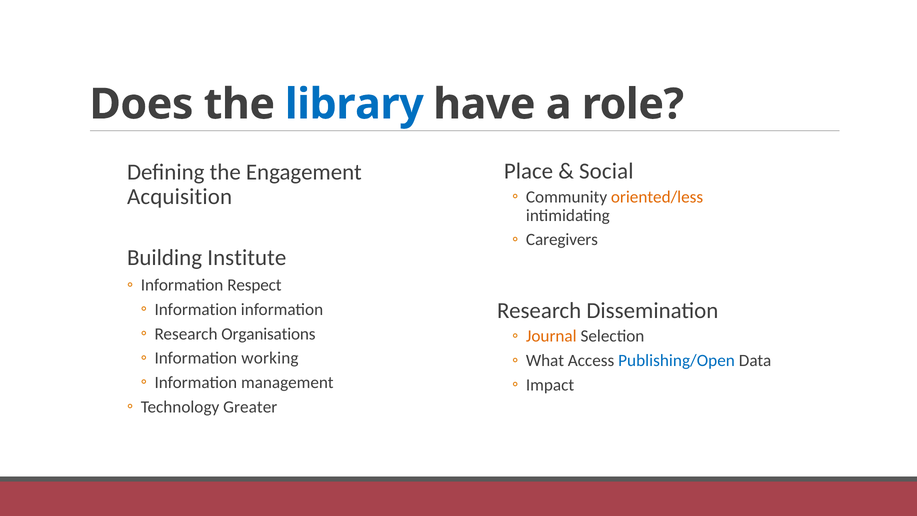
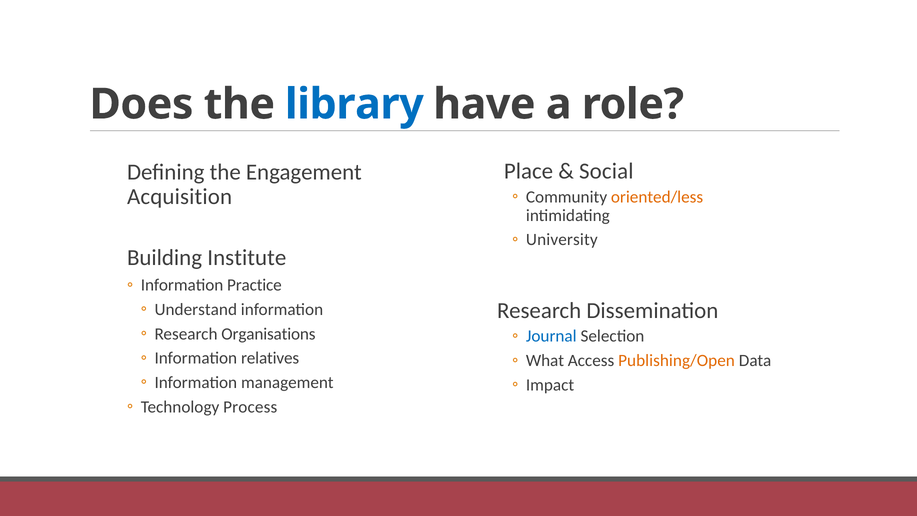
Caregivers: Caregivers -> University (562, 240)
Respect: Respect -> Practice (254, 285)
Information: Information -> Understand (196, 309)
Journal colour: orange -> blue (551, 336)
working: working -> relatives (270, 358)
Publishing/Open colour: blue -> orange (677, 360)
Greater: Greater -> Process (250, 407)
